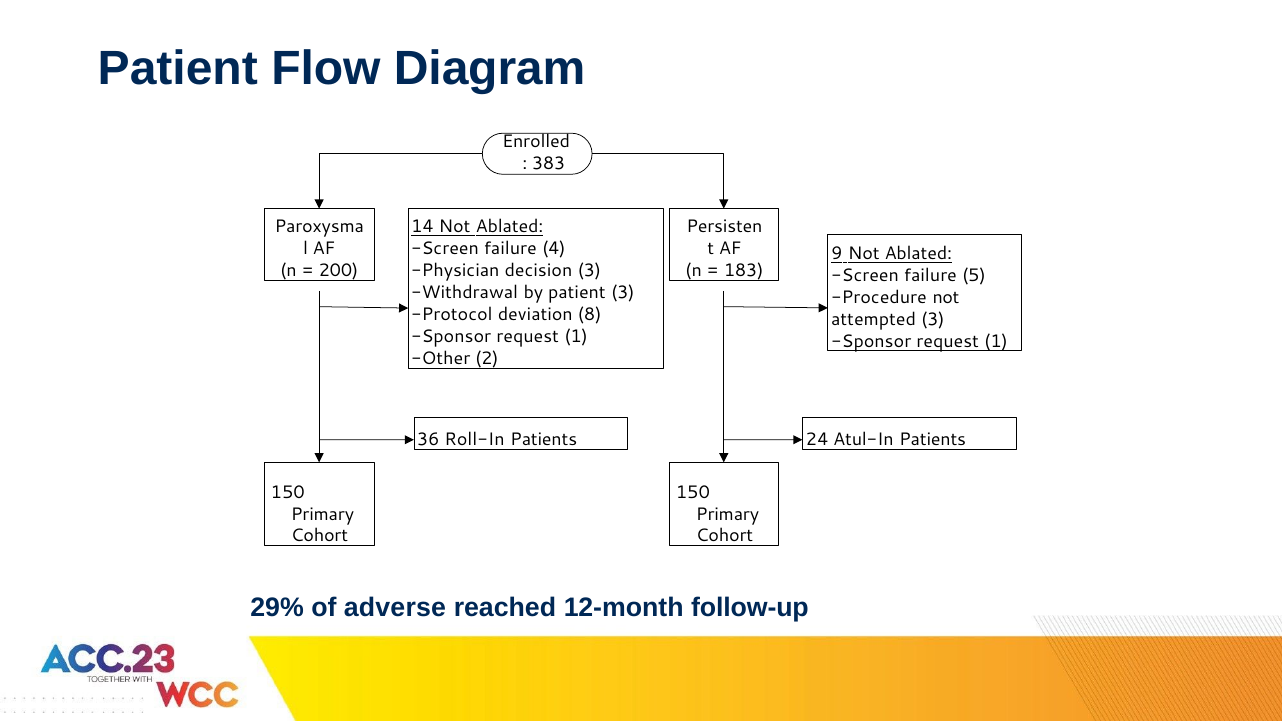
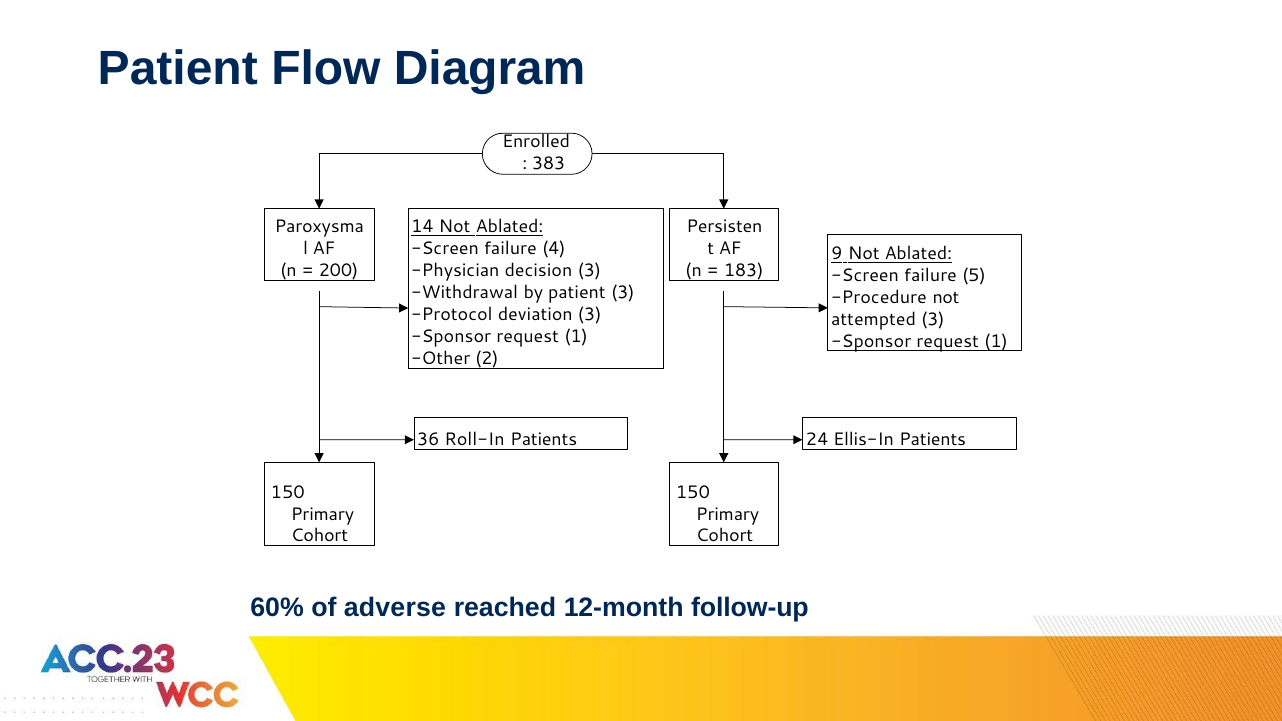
deviation 8: 8 -> 3 (590, 314)
Atul-In: Atul-In -> Ellis-In (863, 440)
29%: 29% -> 60% (277, 607)
